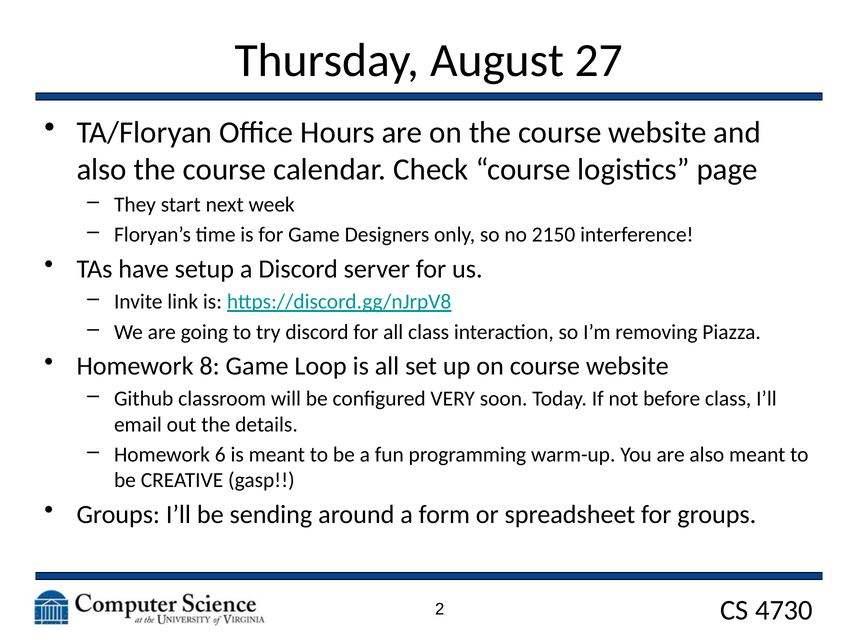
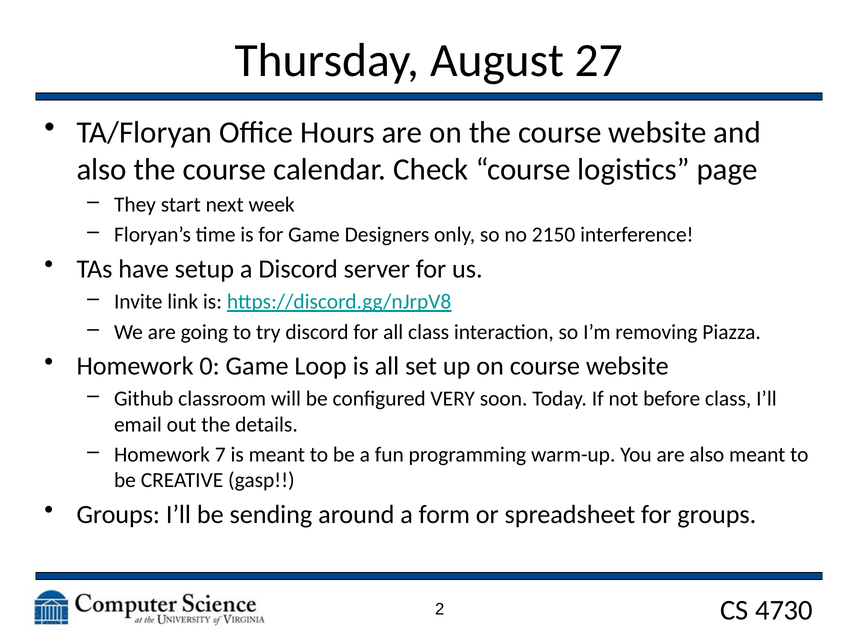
8: 8 -> 0 (210, 366)
6: 6 -> 7 (220, 454)
